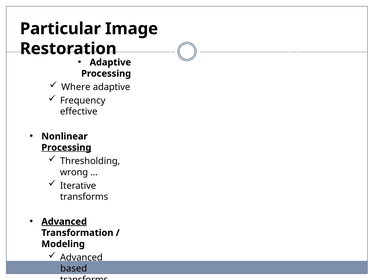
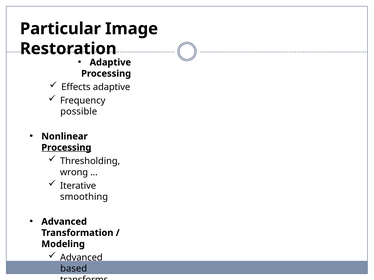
Where: Where -> Effects (76, 87)
effective: effective -> possible (79, 112)
transforms: transforms -> smoothing (84, 197)
Advanced underline: present -> none (64, 222)
